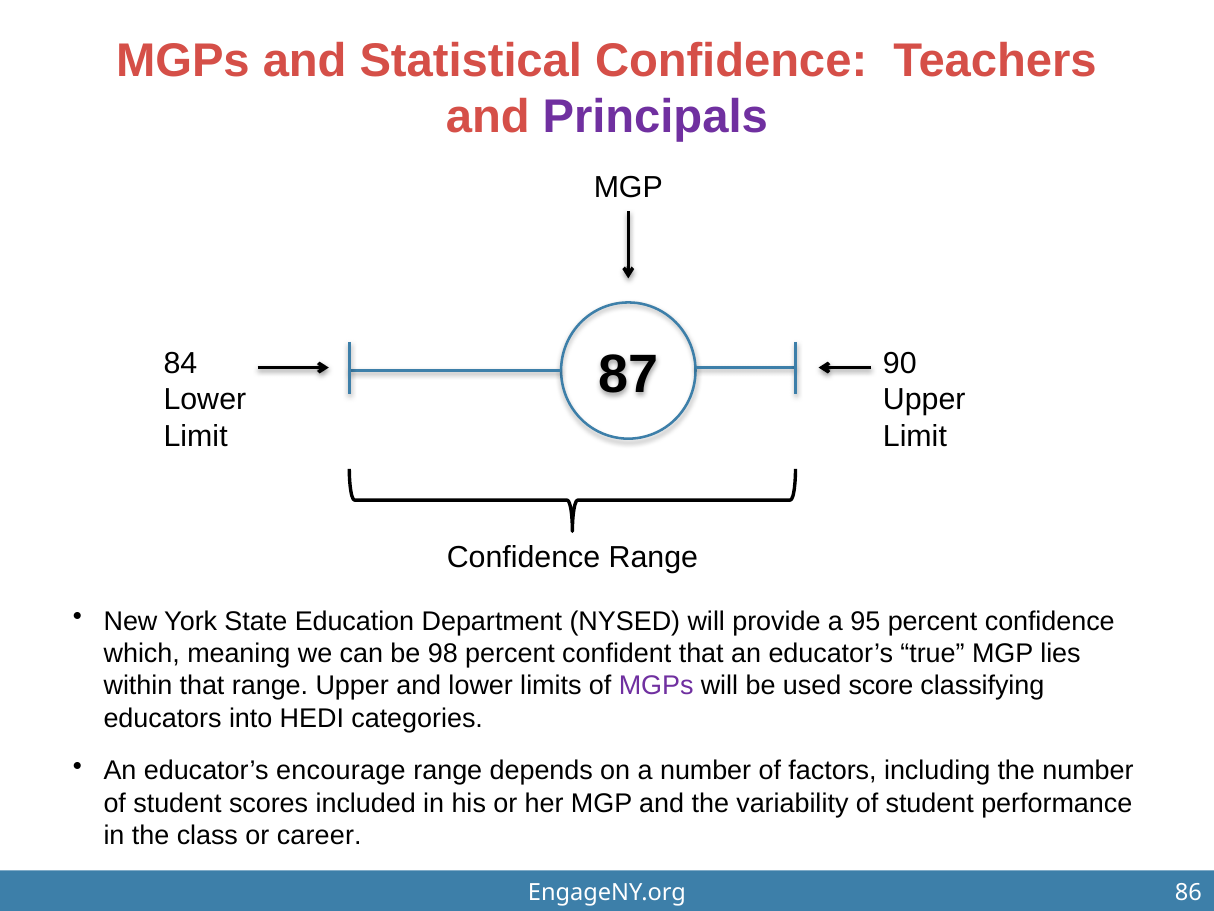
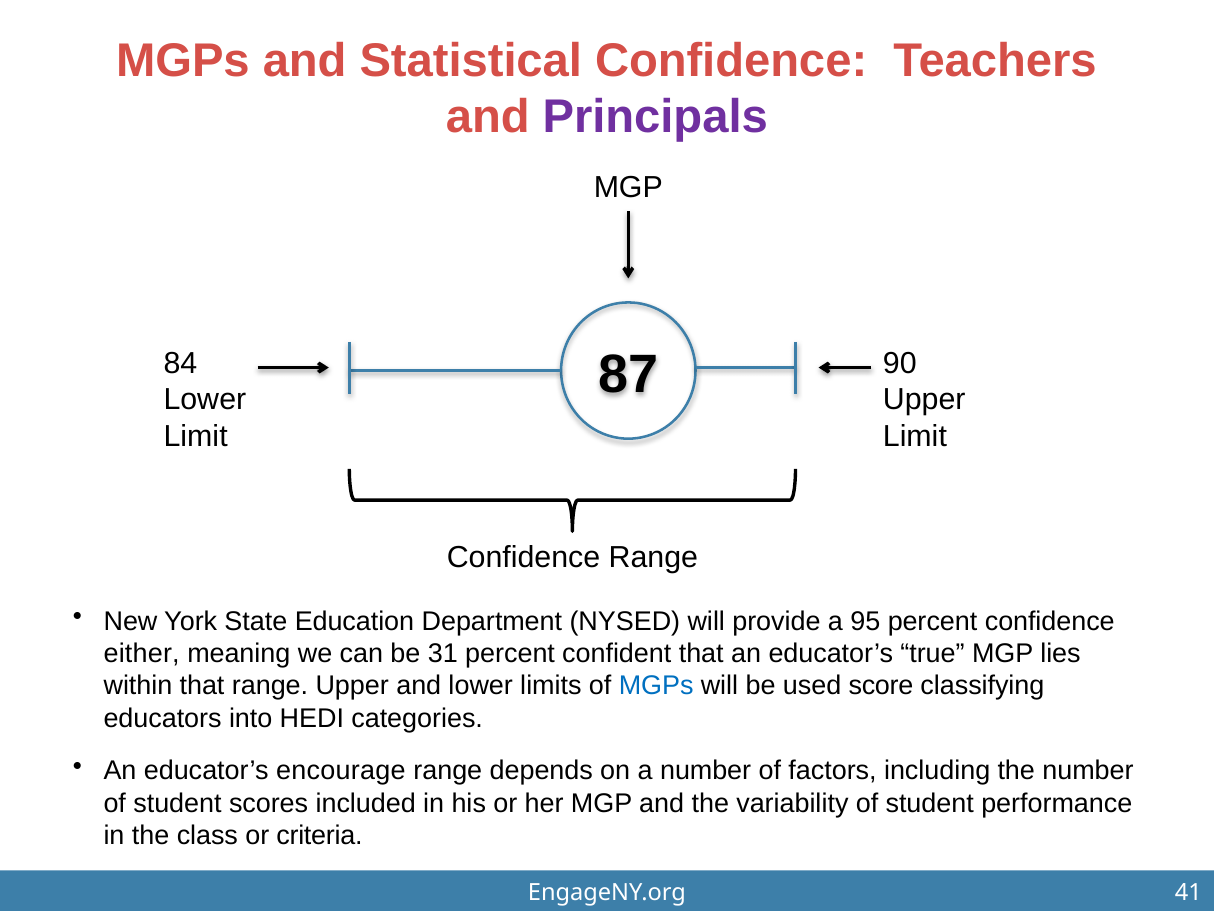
which: which -> either (142, 653)
98: 98 -> 31 (443, 653)
MGPs colour: purple -> blue (656, 686)
career: career -> criteria (319, 835)
86: 86 -> 41 (1188, 892)
